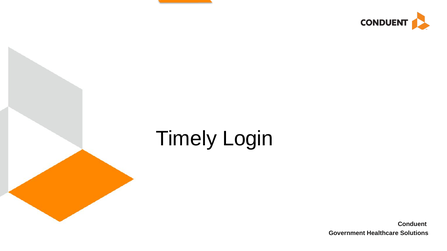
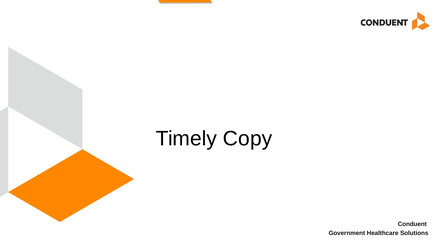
Login: Login -> Copy (248, 139)
